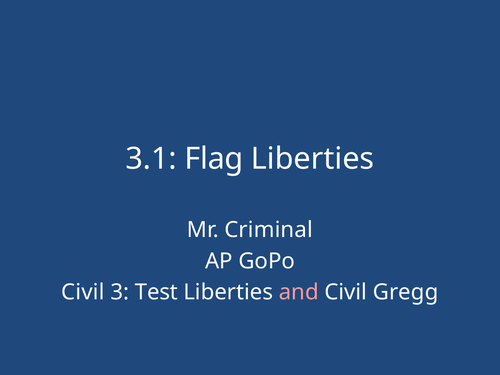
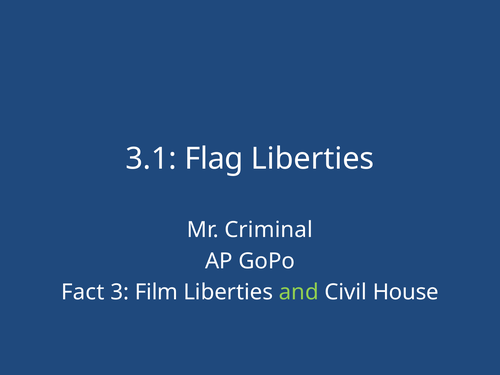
Civil: Civil -> Fact (83, 292)
Test: Test -> Film (156, 292)
and colour: pink -> light green (299, 292)
Gregg: Gregg -> House (406, 292)
